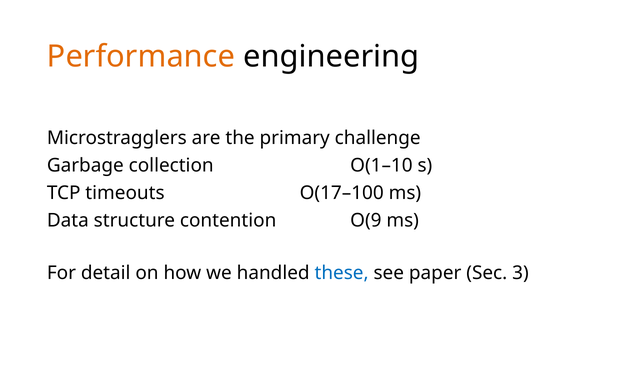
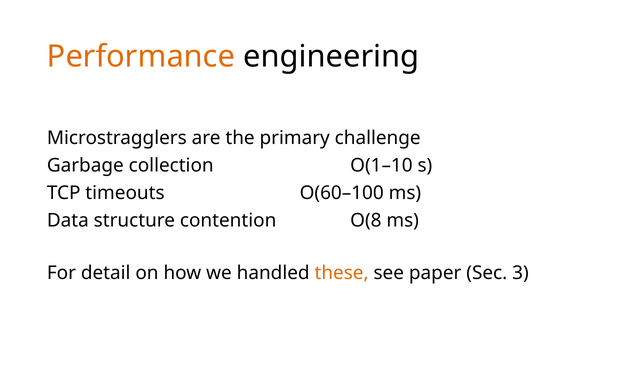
O(17–100: O(17–100 -> O(60–100 (342, 193)
O(9: O(9 -> O(8 (366, 220)
these colour: blue -> orange (342, 273)
